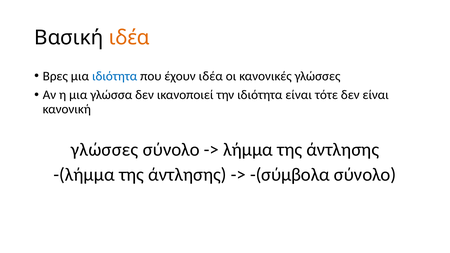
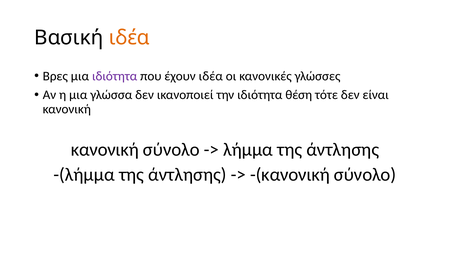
ιδιότητα colour: blue -> purple (115, 76)
ιδιότητα είναι: είναι -> θέση (299, 95)
γλώσσες: γλώσσες -> κανονική (105, 150)
-(σύμβολα: -(σύμβολα -> -(κανονική (290, 175)
